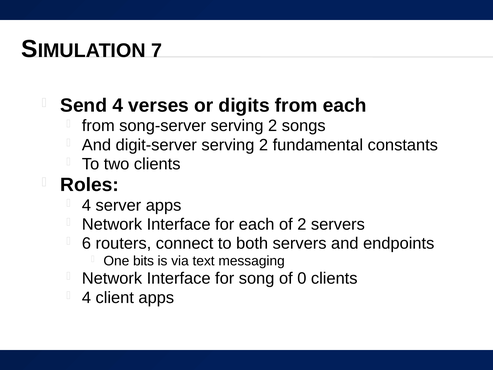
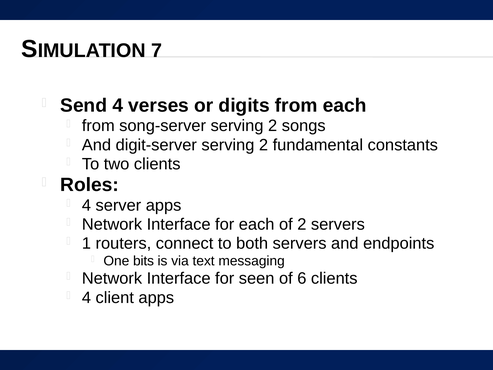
6: 6 -> 1 (86, 243)
song: song -> seen (257, 278)
0: 0 -> 6 (302, 278)
